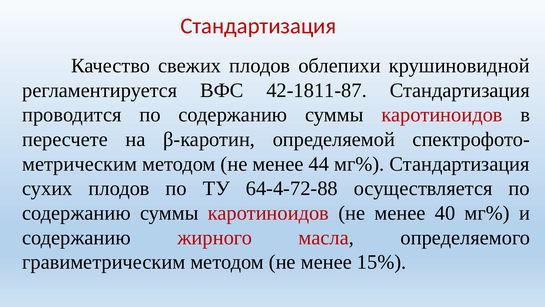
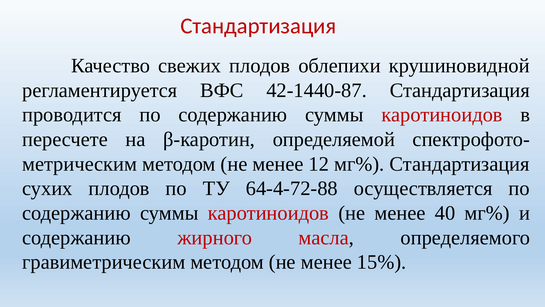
42-1811-87: 42-1811-87 -> 42-1440-87 (317, 90)
44: 44 -> 12 (319, 164)
